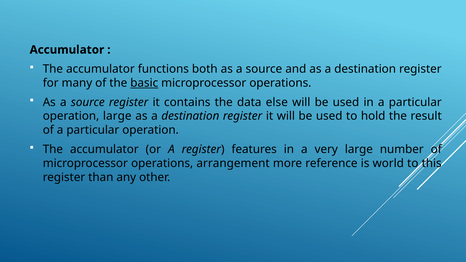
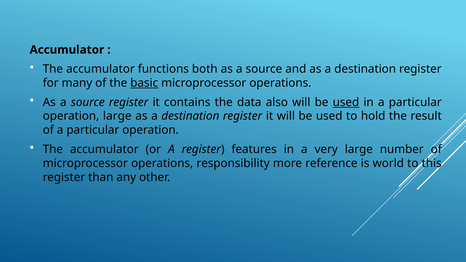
else: else -> also (277, 102)
used underline: none -> present (346, 102)
arrangement: arrangement -> responsibility (233, 163)
